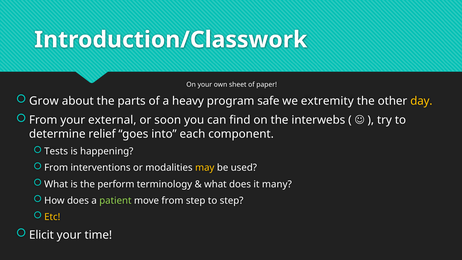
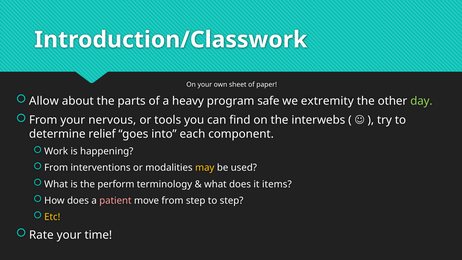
Grow: Grow -> Allow (44, 101)
day colour: yellow -> light green (421, 101)
external: external -> nervous (112, 120)
soon: soon -> tools (168, 120)
Tests: Tests -> Work (56, 151)
many: many -> items (277, 184)
patient colour: light green -> pink (115, 200)
Elicit: Elicit -> Rate (41, 235)
